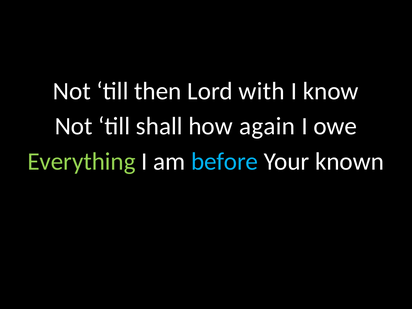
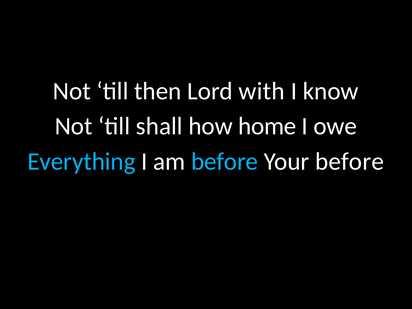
again: again -> home (267, 126)
Everything colour: light green -> light blue (81, 162)
Your known: known -> before (349, 162)
